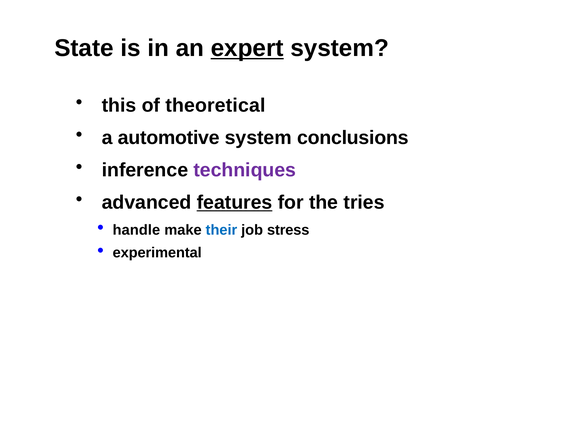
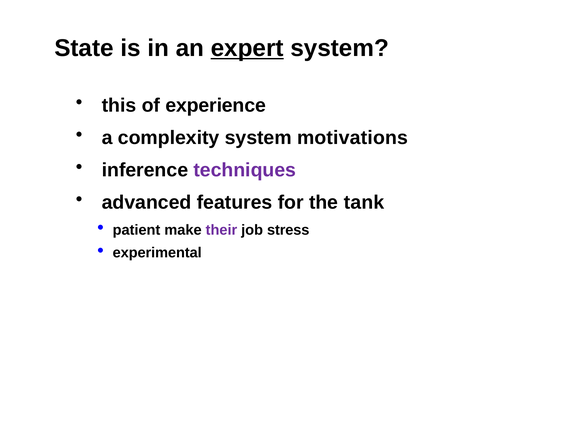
theoretical: theoretical -> experience (216, 105)
automotive: automotive -> complexity (169, 138)
conclusions: conclusions -> motivations (353, 138)
features underline: present -> none (235, 203)
tries: tries -> tank (364, 203)
handle: handle -> patient (136, 230)
their colour: blue -> purple (221, 230)
